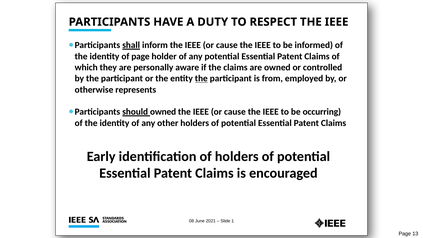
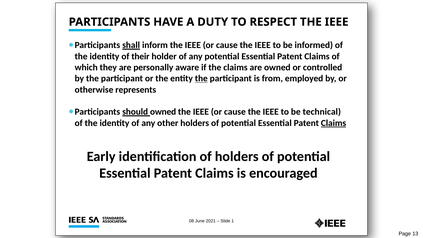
of page: page -> their (140, 56)
occurring: occurring -> technical (322, 112)
Claims underline: none -> present (334, 123)
